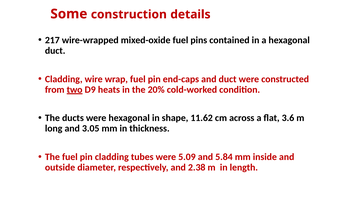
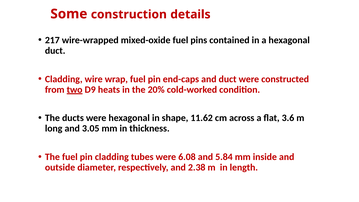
5.09: 5.09 -> 6.08 (187, 157)
